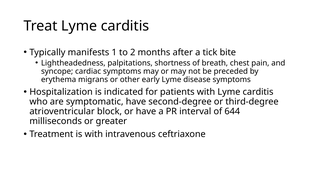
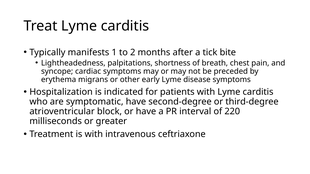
644: 644 -> 220 (232, 112)
